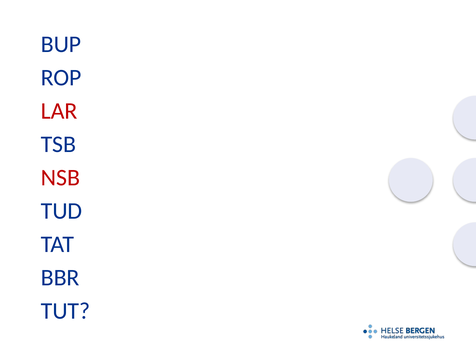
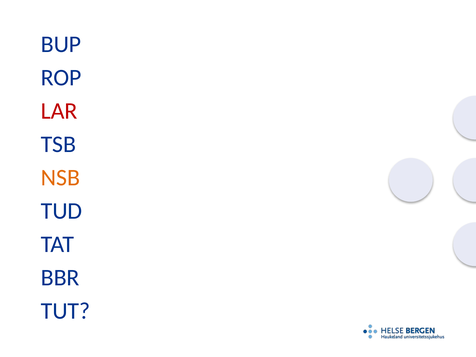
NSB colour: red -> orange (60, 178)
